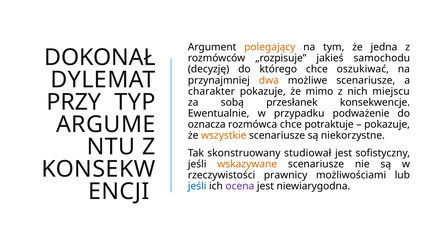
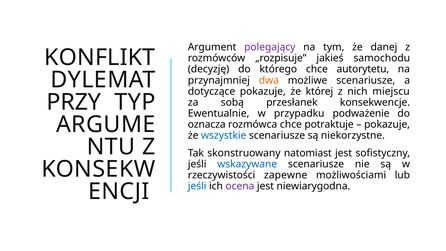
polegający colour: orange -> purple (270, 47)
jedna: jedna -> danej (384, 47)
DOKONAŁ: DOKONAŁ -> KONFLIKT (100, 58)
oszukiwać: oszukiwać -> autorytetu (363, 69)
charakter: charakter -> dotyczące (212, 91)
mimo: mimo -> której (319, 91)
wszystkie colour: orange -> blue (224, 135)
studiował: studiował -> natomiast (308, 153)
wskazywane colour: orange -> blue (247, 164)
prawnicy: prawnicy -> zapewne (286, 175)
